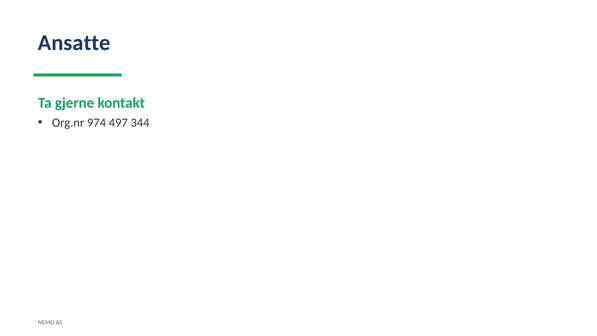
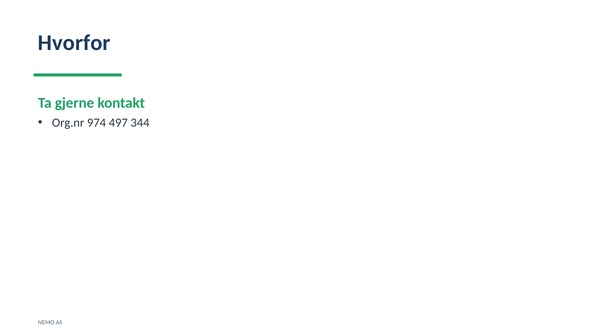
Ansatte: Ansatte -> Hvorfor (74, 43)
